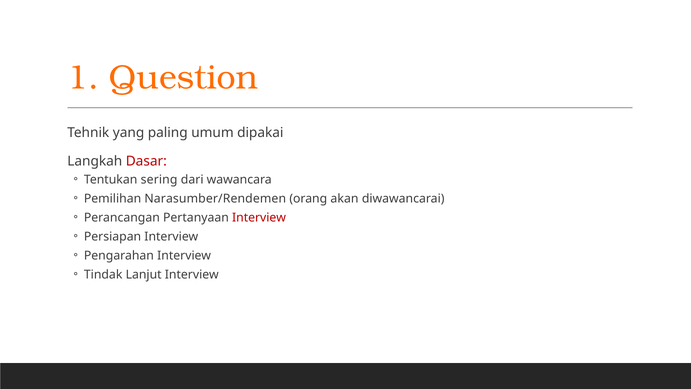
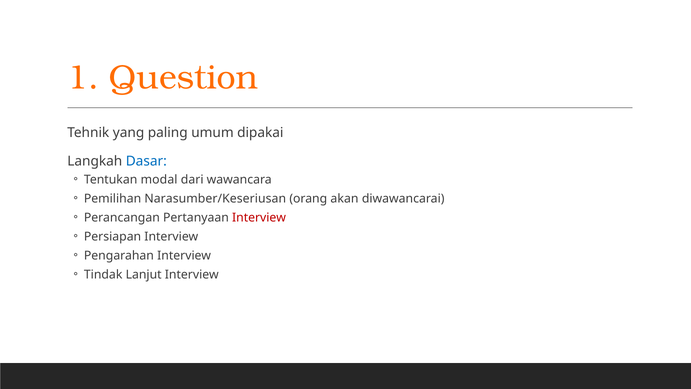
Dasar colour: red -> blue (146, 161)
sering: sering -> modal (159, 179)
Narasumber/Rendemen: Narasumber/Rendemen -> Narasumber/Keseriusan (215, 198)
